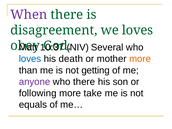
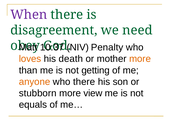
we loves: loves -> need (137, 30)
Several: Several -> Penalty (107, 47)
loves colour: blue -> orange (30, 59)
anyone colour: purple -> orange (35, 82)
following: following -> stubborn (38, 93)
take: take -> view (93, 93)
